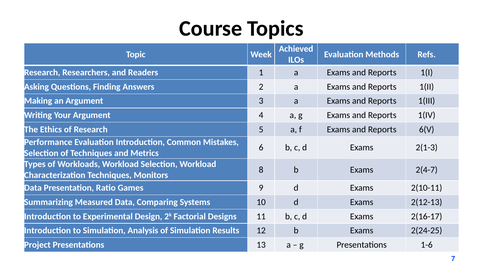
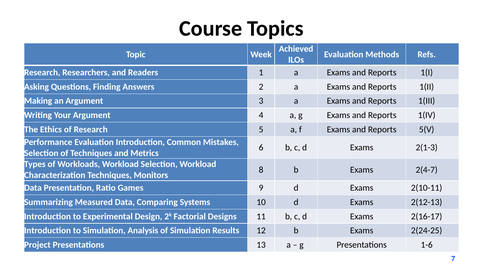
6(V: 6(V -> 5(V (427, 129)
